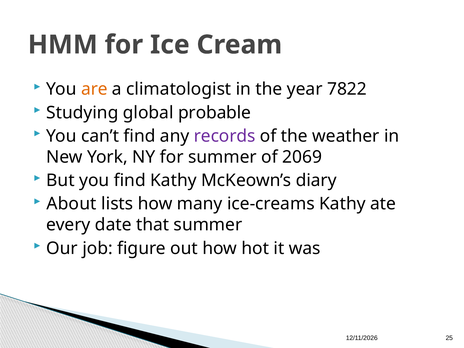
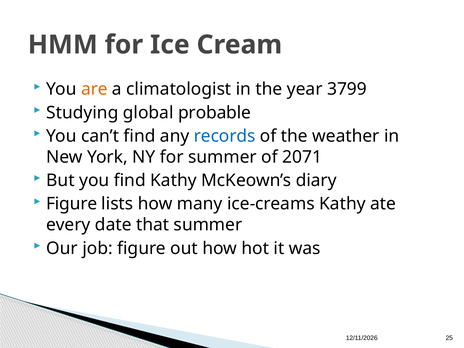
7822: 7822 -> 3799 (347, 89)
records colour: purple -> blue (225, 136)
2069: 2069 -> 2071 (302, 157)
About: About -> Figure (72, 204)
